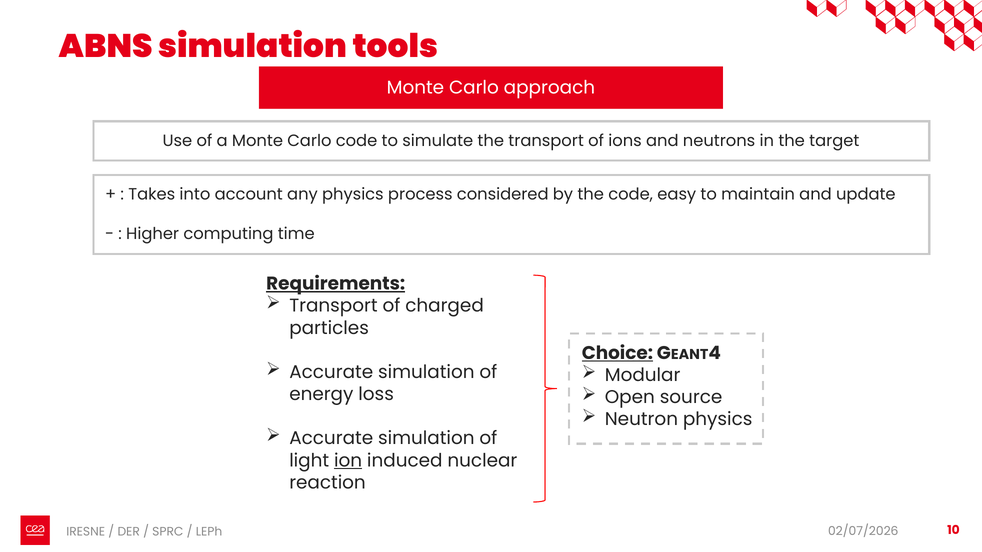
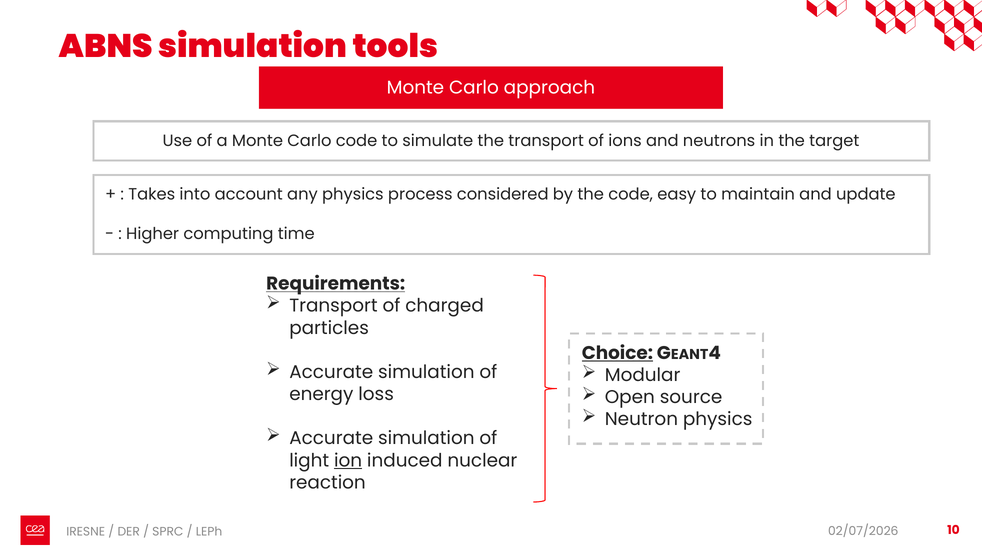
Requirements underline: present -> none (336, 284)
